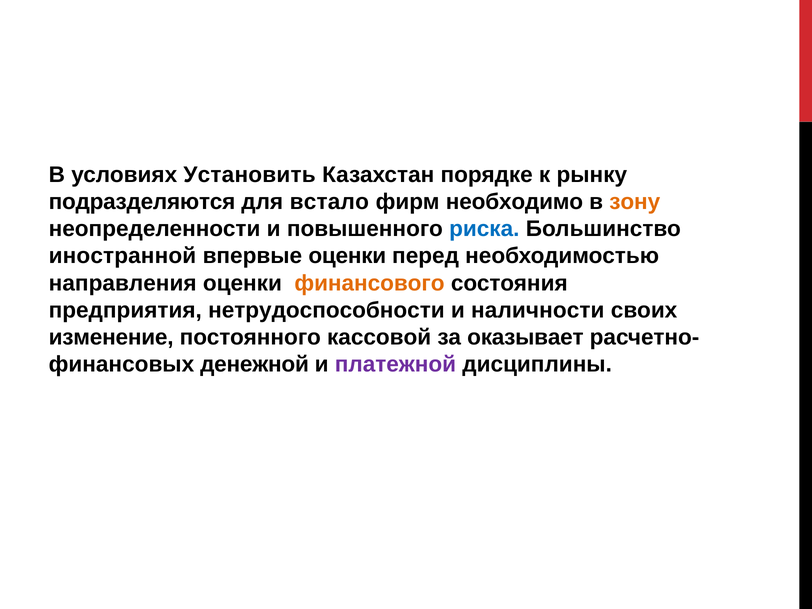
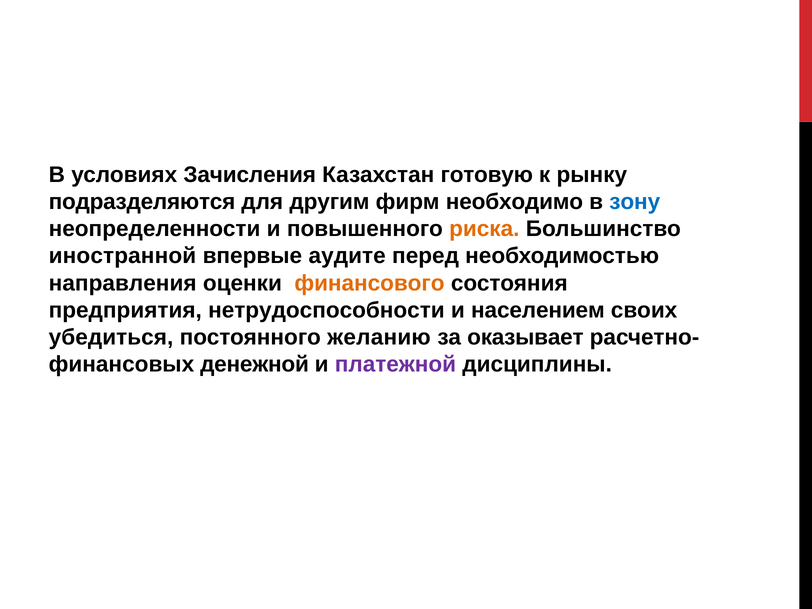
Установить: Установить -> Зачисления (250, 175)
порядке: порядке -> готовую (487, 175)
встало: встало -> другим (329, 202)
зону colour: orange -> blue (635, 202)
риска colour: blue -> orange (484, 229)
впервые оценки: оценки -> аудите (347, 256)
наличности: наличности -> населением (538, 310)
изменение: изменение -> убедиться (111, 337)
кассовой: кассовой -> желанию (379, 337)
